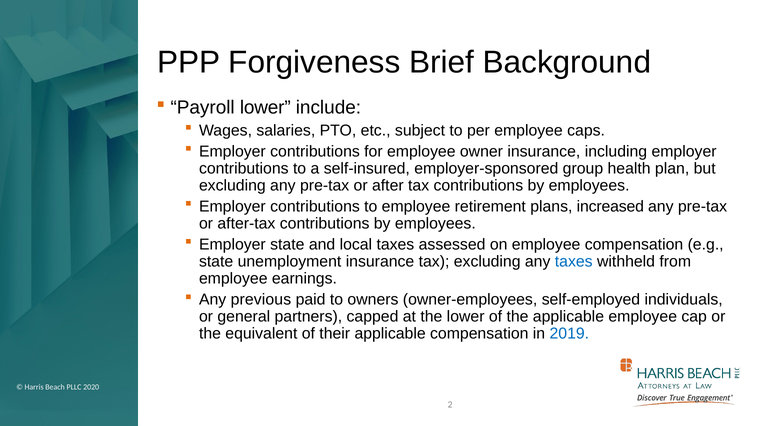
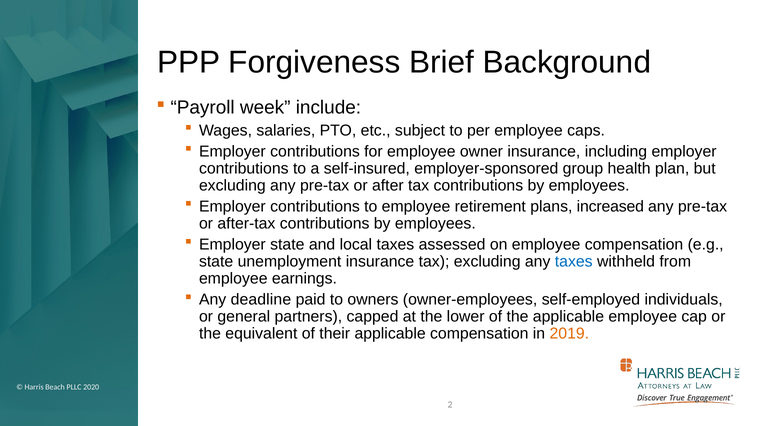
Payroll lower: lower -> week (265, 108)
previous: previous -> deadline (261, 300)
2019 colour: blue -> orange (569, 334)
